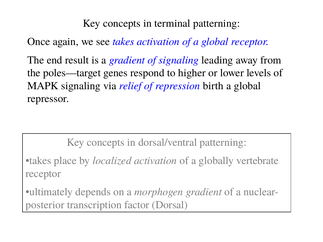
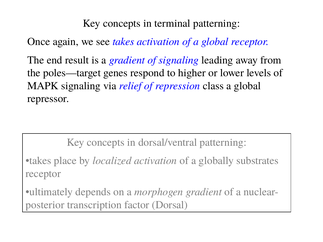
birth: birth -> class (213, 86)
vertebrate: vertebrate -> substrates (257, 161)
